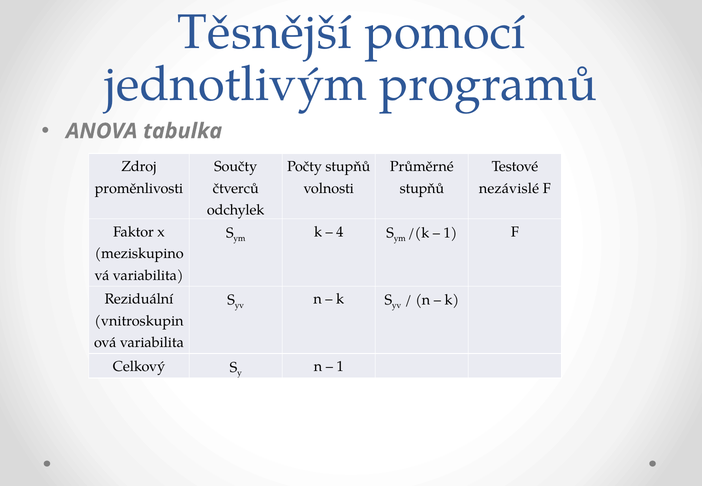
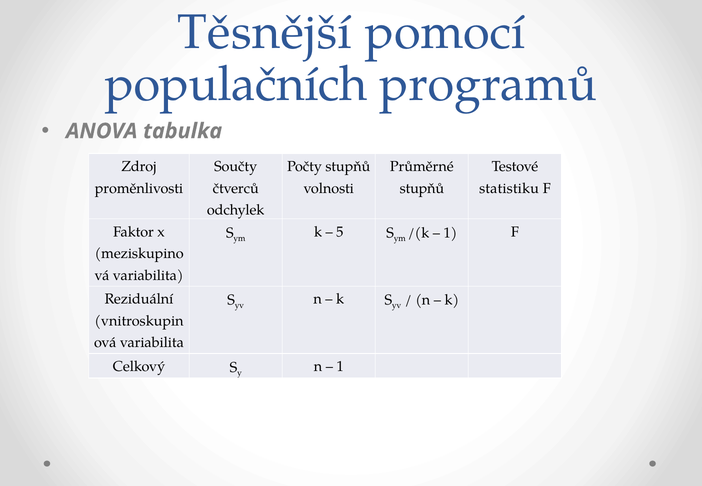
jednotlivým: jednotlivým -> populačních (236, 84)
nezávislé: nezávislé -> statistiku (509, 188)
4: 4 -> 5 (340, 232)
